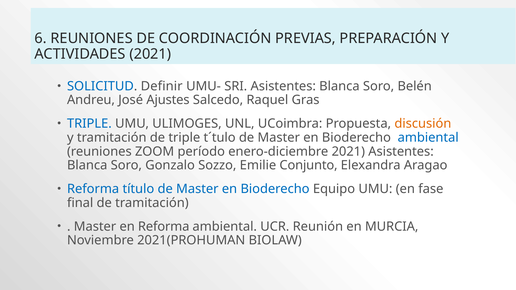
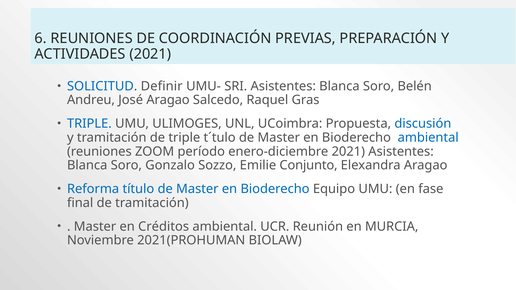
José Ajustes: Ajustes -> Aragao (168, 100)
discusión colour: orange -> blue (423, 124)
en Reforma: Reforma -> Créditos (164, 227)
